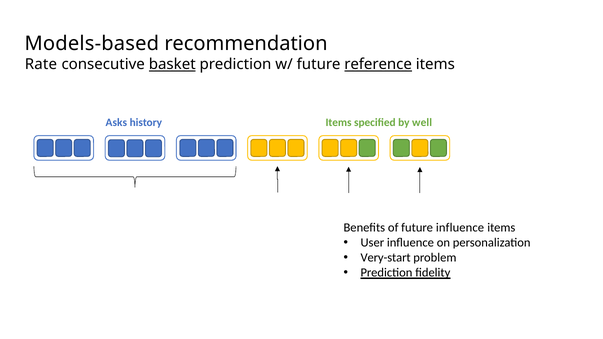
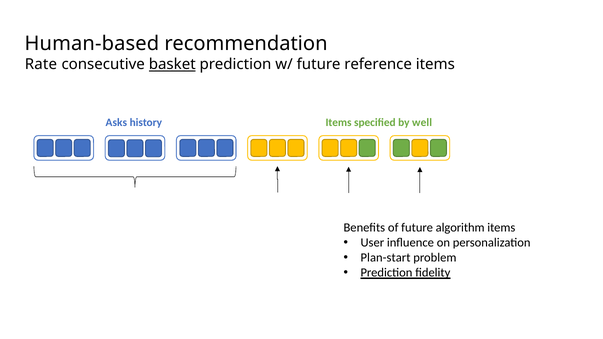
Models-based: Models-based -> Human-based (92, 44)
reference underline: present -> none (378, 65)
future influence: influence -> algorithm (460, 228)
Very-start: Very-start -> Plan-start (386, 258)
